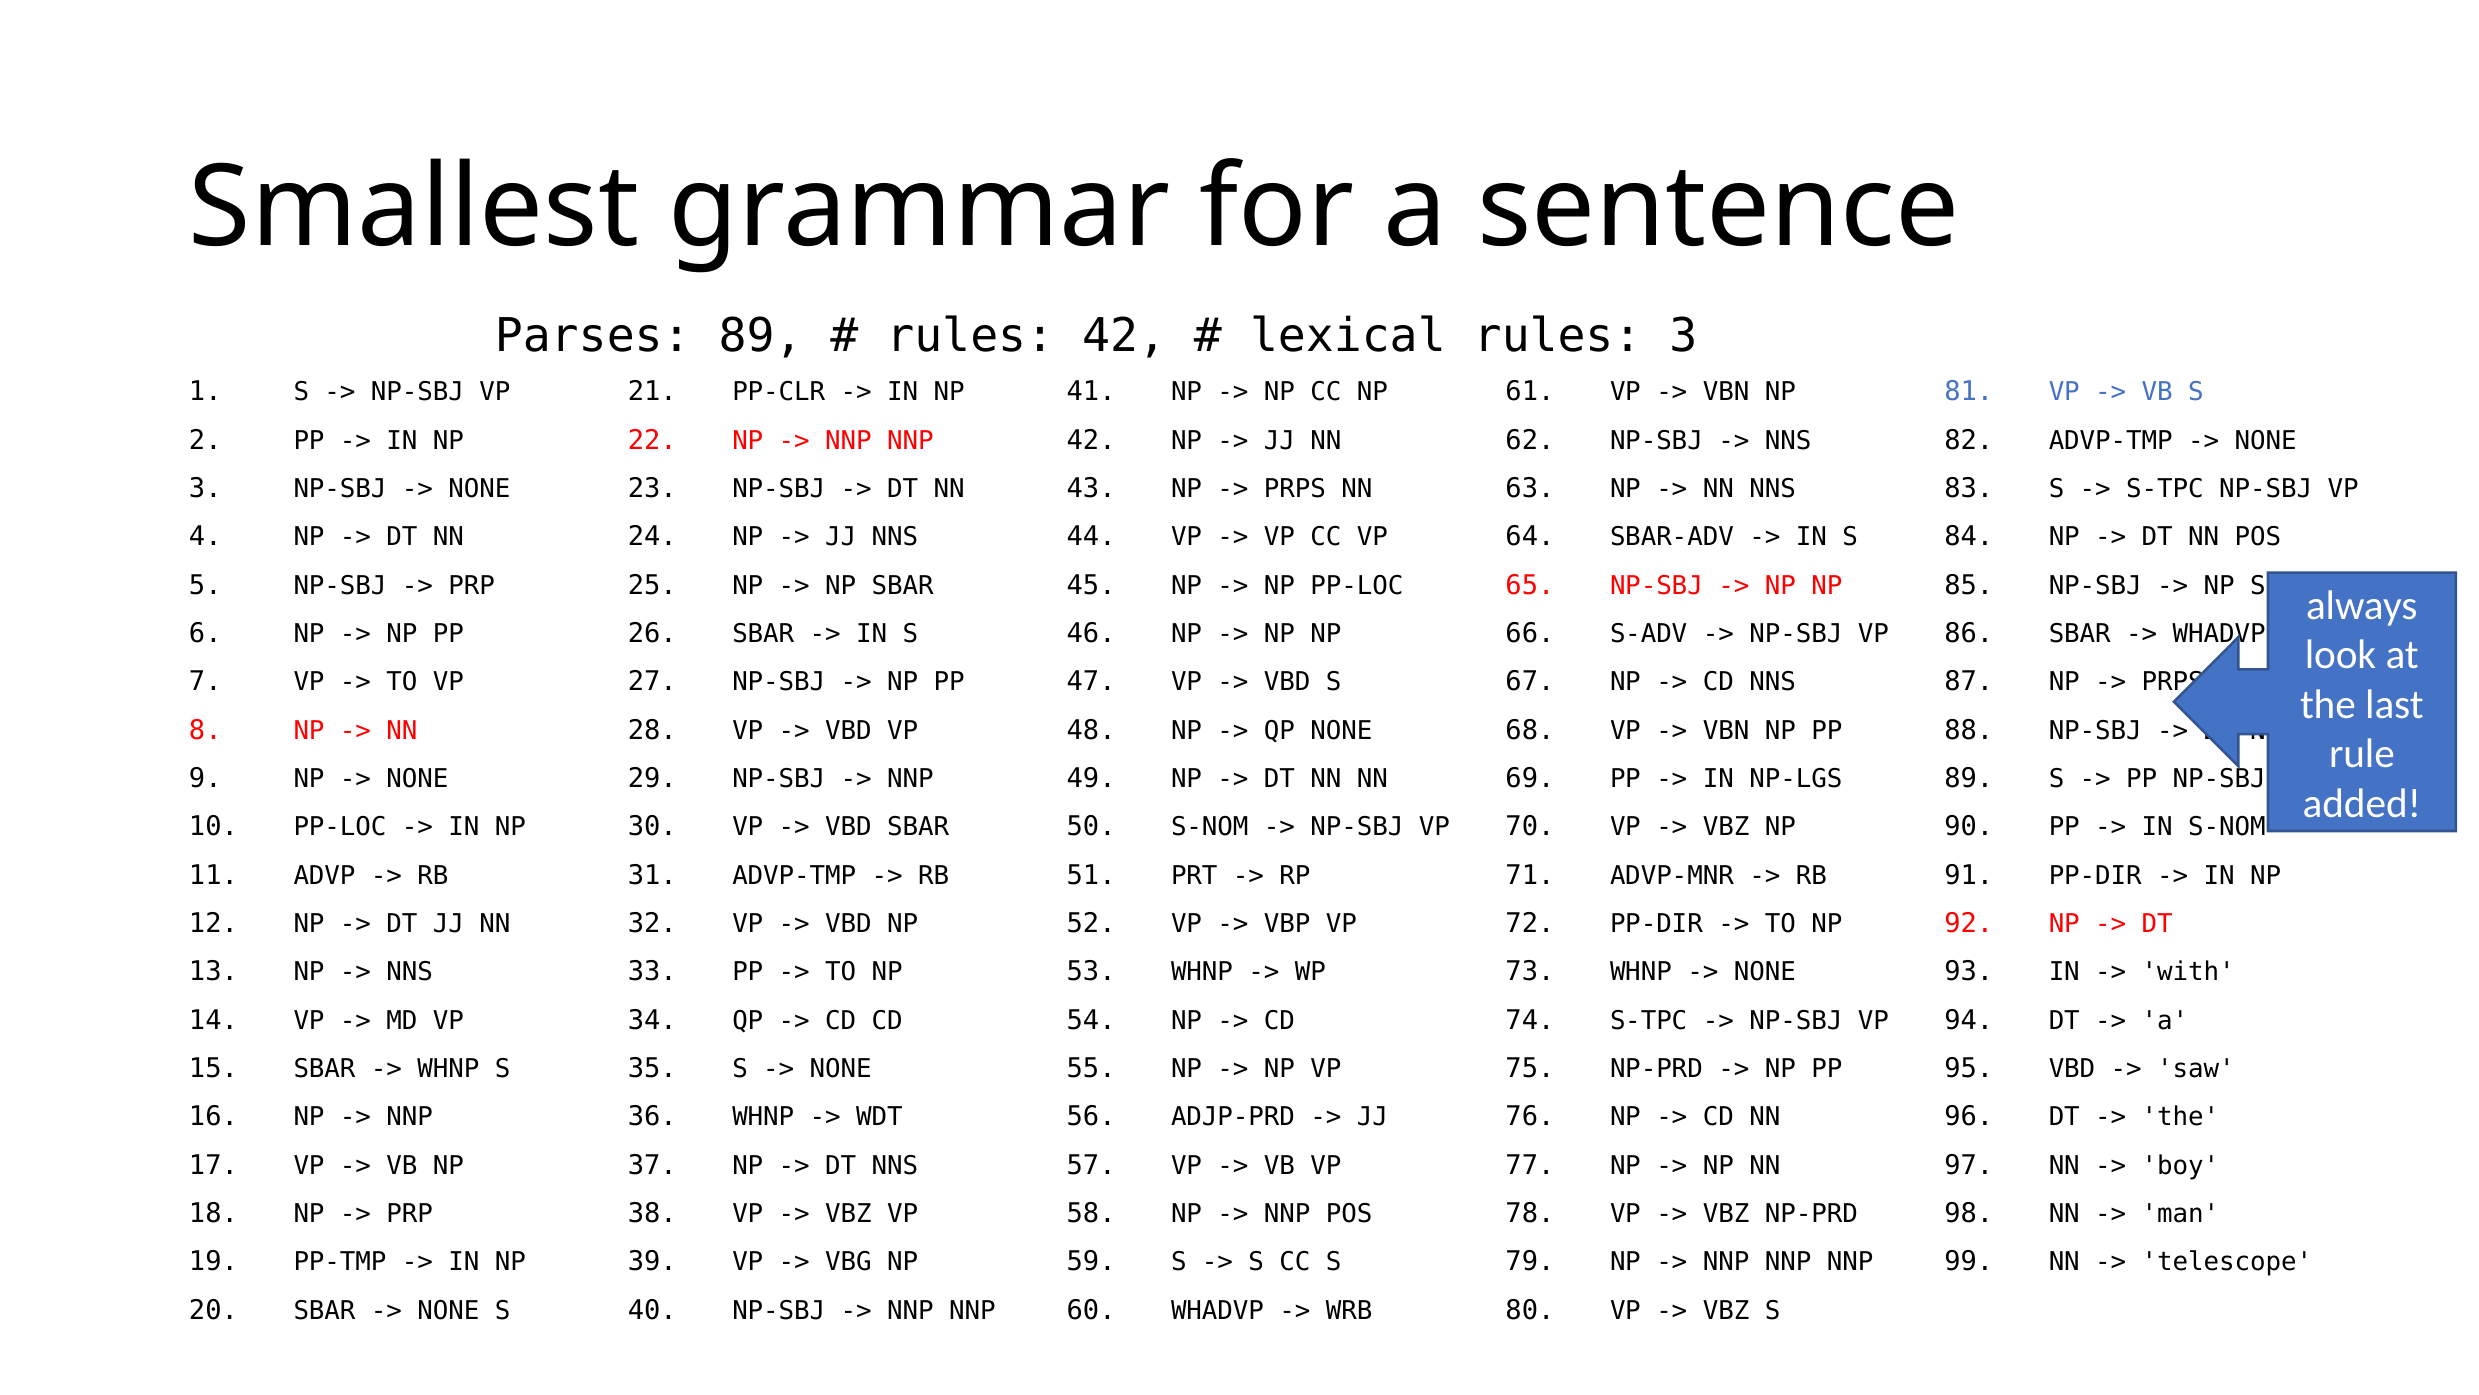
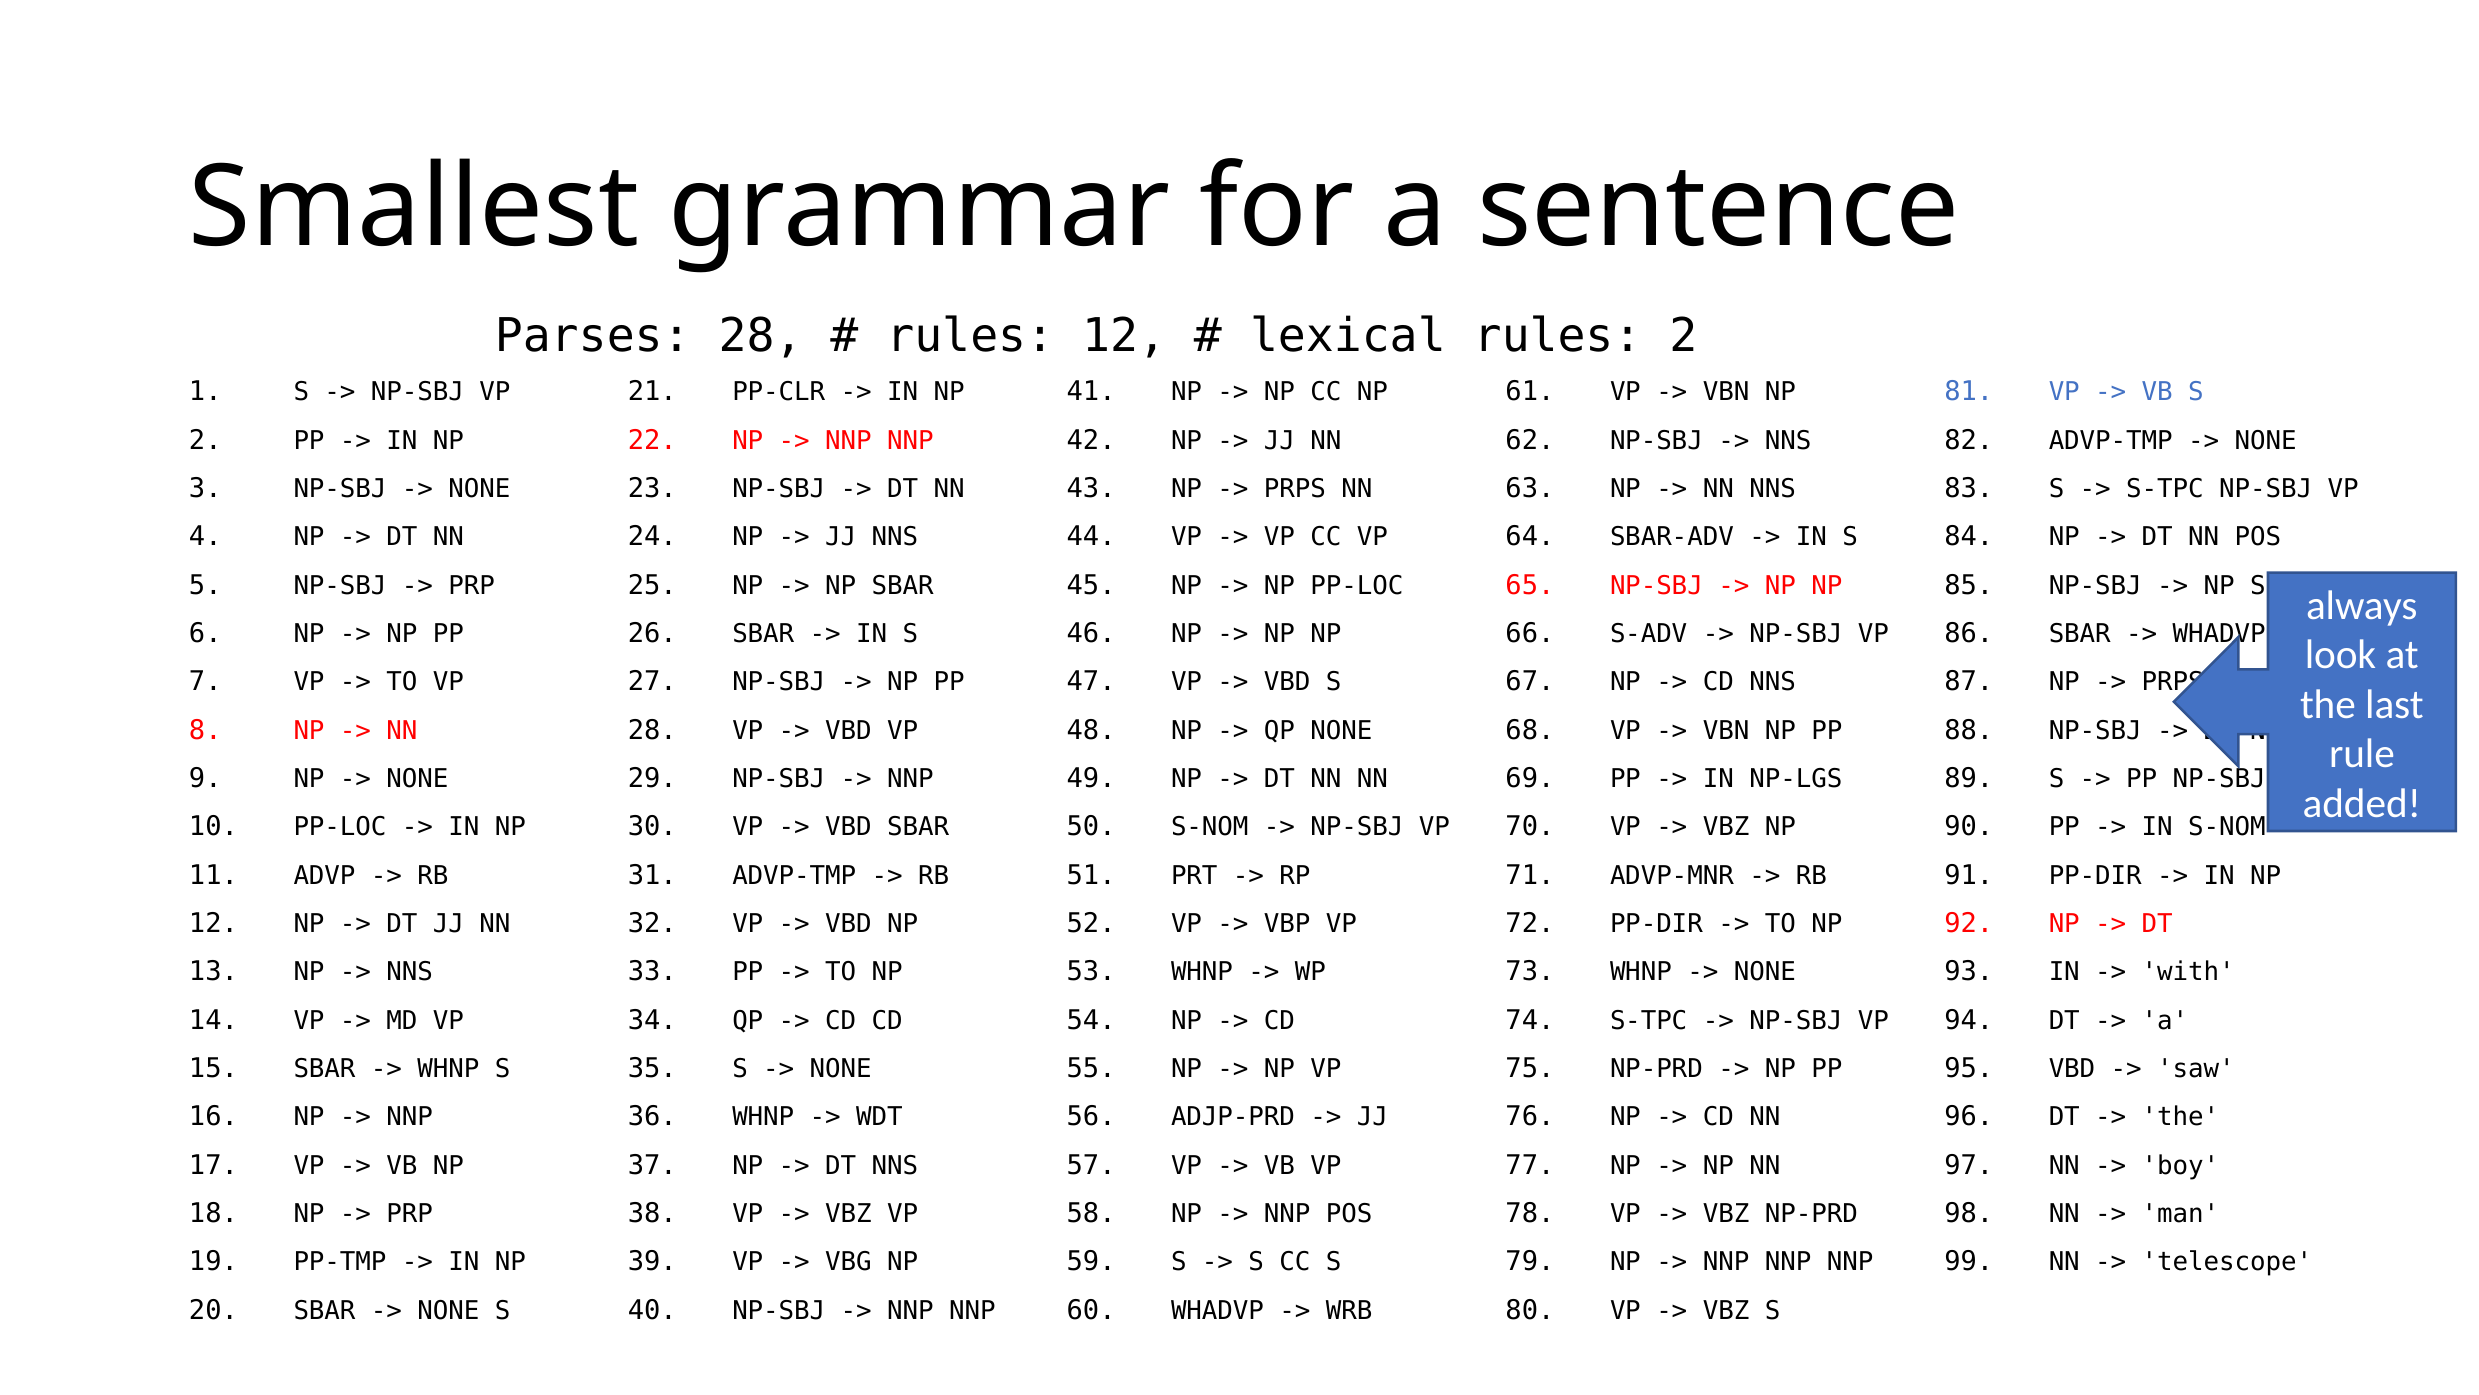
Parses 89: 89 -> 28 (761, 336)
rules 42: 42 -> 12 (1124, 336)
rules 3: 3 -> 2 (1683, 336)
